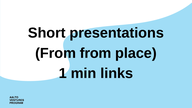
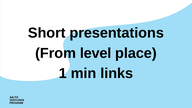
From from: from -> level (96, 53)
